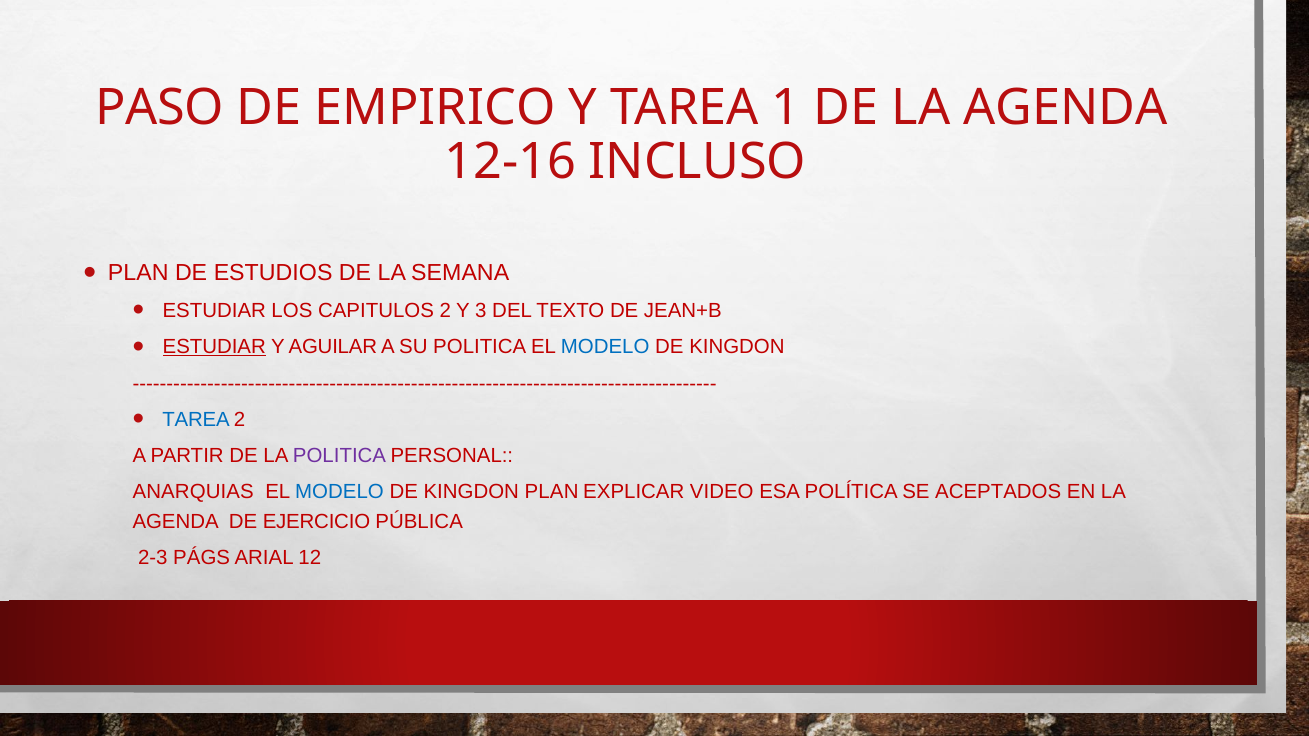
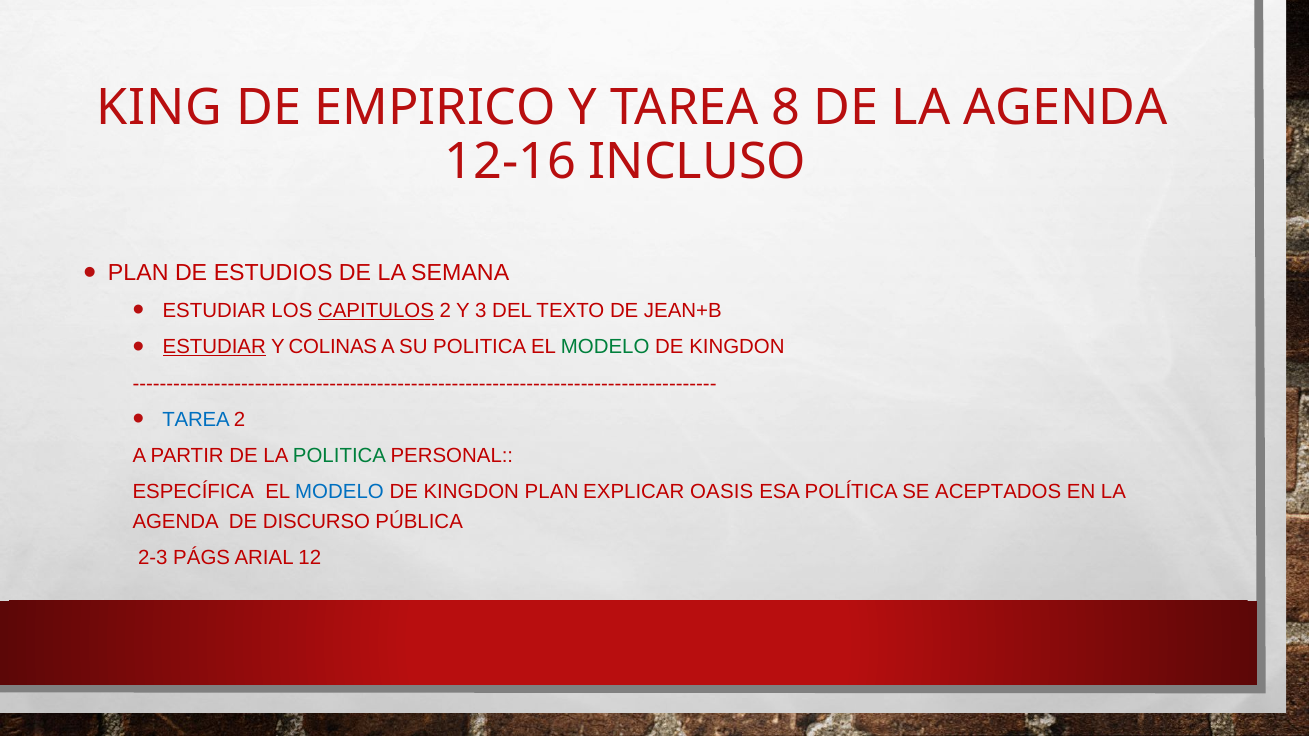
PASO: PASO -> KING (159, 108)
1: 1 -> 8 (786, 108)
CAPITULOS underline: none -> present (376, 311)
AGUILAR: AGUILAR -> COLINAS (333, 347)
MODELO colour: blue -> green (605, 347)
POLITICA colour: purple -> green (340, 456)
ANARQUIAS: ANARQUIAS -> ESPECÍFICA (193, 492)
VIDEO: VIDEO -> OASIS (722, 492)
EJERCICIO: EJERCICIO -> DISCURSO (316, 522)
